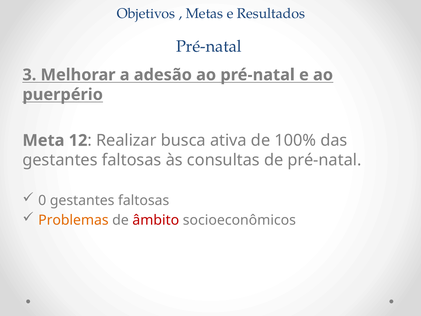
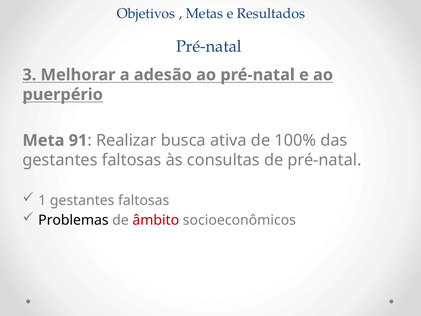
12: 12 -> 91 (78, 140)
0: 0 -> 1 (42, 201)
Problemas colour: orange -> black (73, 220)
